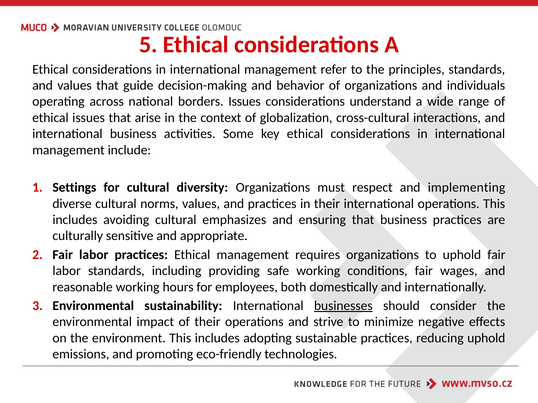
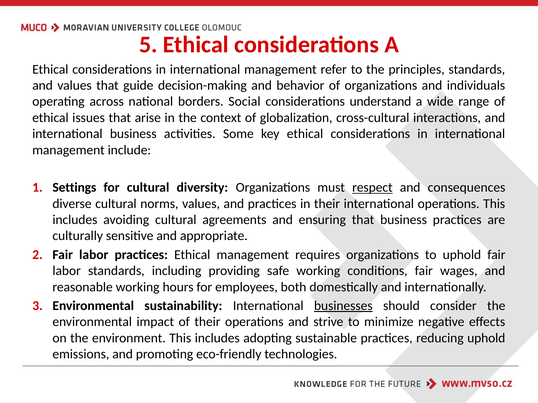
borders Issues: Issues -> Social (244, 102)
respect underline: none -> present (372, 188)
implementing: implementing -> consequences (467, 188)
emphasizes: emphasizes -> agreements (234, 220)
